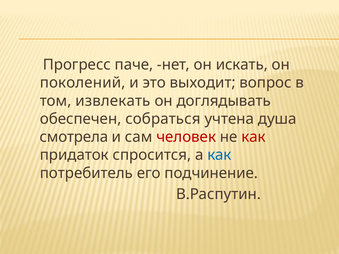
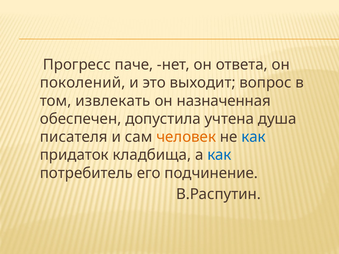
искать: искать -> ответа (242, 65)
доглядывать: доглядывать -> назначенная (224, 101)
собраться: собраться -> допустила (163, 119)
смотрела: смотрела -> писателя (74, 137)
человек colour: red -> orange (186, 137)
как colour: red -> blue (254, 137)
спросится: спросится -> кладбища (152, 155)
